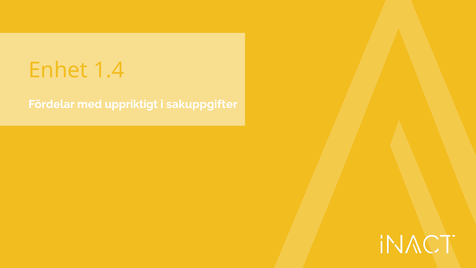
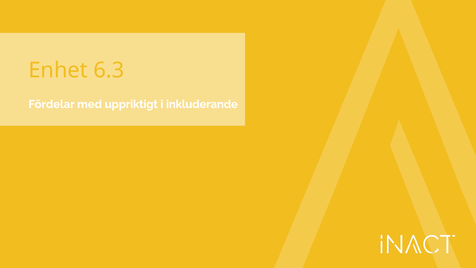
1.4: 1.4 -> 6.3 (109, 70)
sakuppgifter: sakuppgifter -> inkluderande (202, 104)
